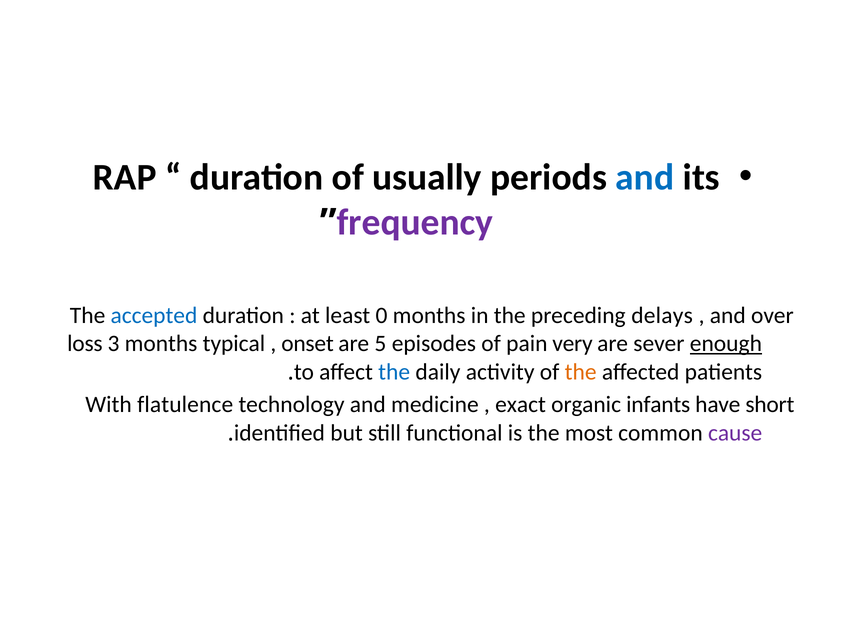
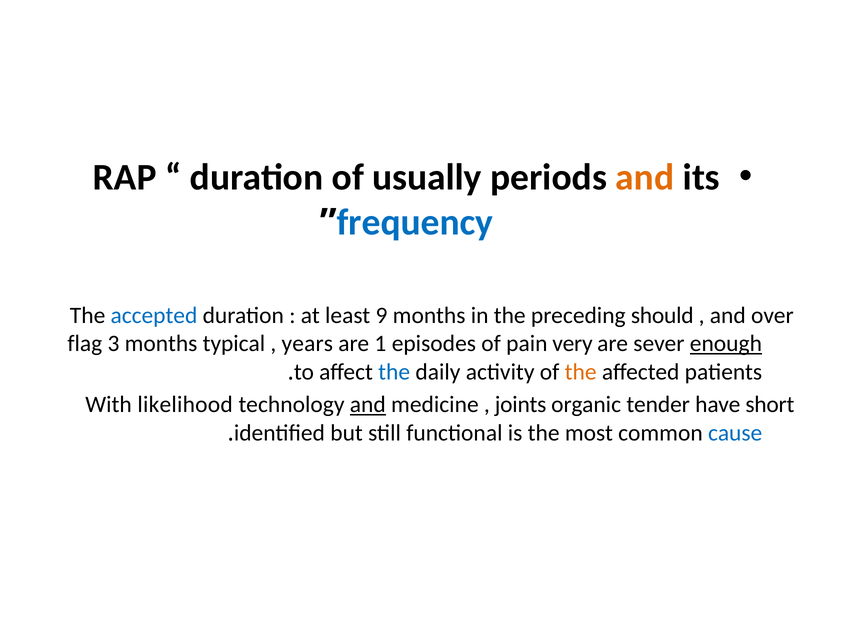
and colour: blue -> orange (645, 177)
frequency colour: purple -> blue (415, 222)
0: 0 -> 9 (381, 315)
delays: delays -> should (662, 315)
loss: loss -> flag (85, 343)
onset: onset -> years (307, 343)
5: 5 -> 1 (380, 343)
flatulence: flatulence -> likelihood (185, 405)
and underline: none -> present (368, 405)
exact: exact -> joints (521, 405)
infants: infants -> tender (658, 405)
cause colour: purple -> blue (735, 433)
